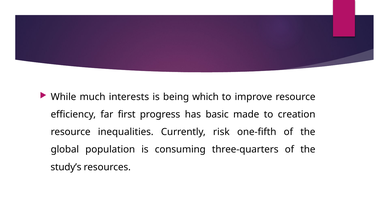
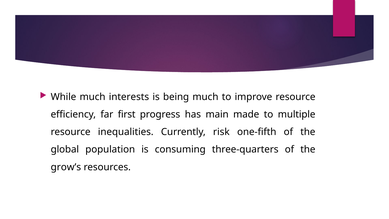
being which: which -> much (205, 97)
basic: basic -> main (217, 114)
creation: creation -> multiple (297, 114)
study’s: study’s -> grow’s (66, 167)
